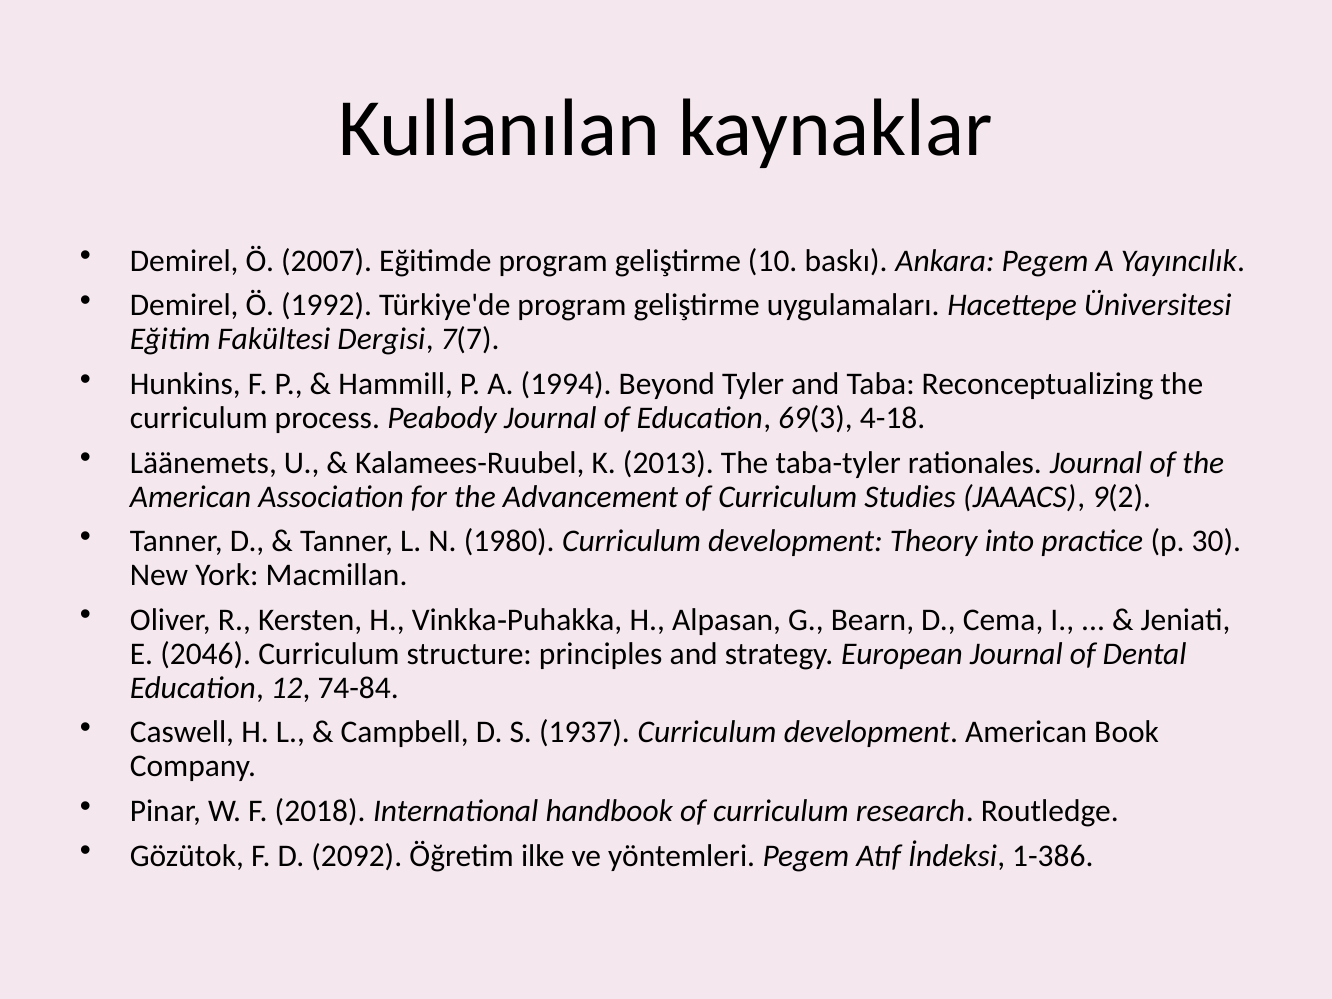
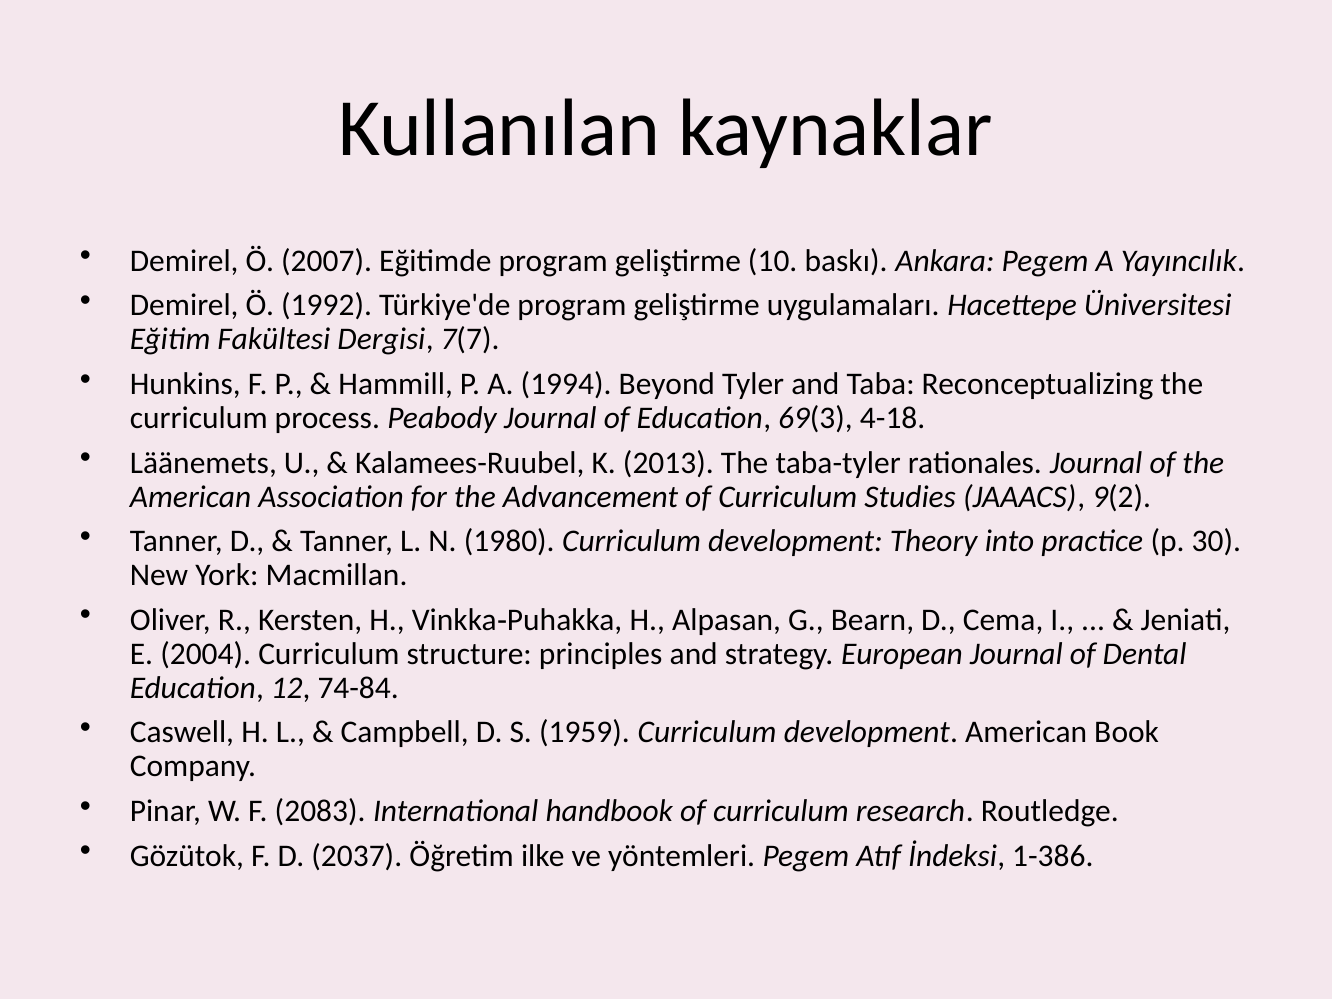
2046: 2046 -> 2004 (206, 654)
1937: 1937 -> 1959 (584, 732)
2018: 2018 -> 2083 (320, 811)
2092: 2092 -> 2037 (357, 856)
